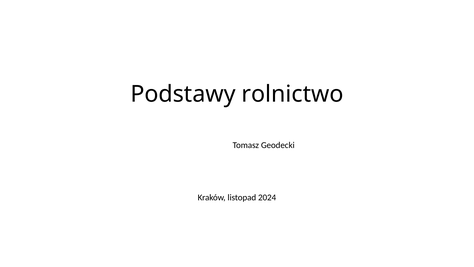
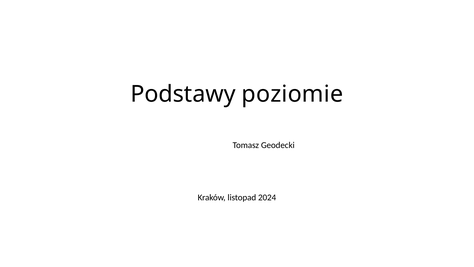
rolnictwo: rolnictwo -> poziomie (292, 94)
